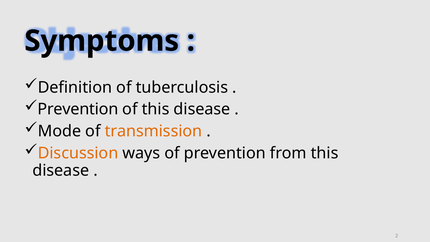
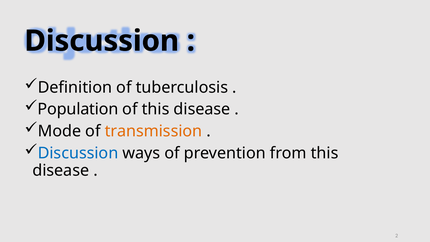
Symptoms: Symptoms -> Discussion (102, 41)
Prevention: Prevention -> Population (78, 109)
Discussion colour: orange -> blue (78, 153)
